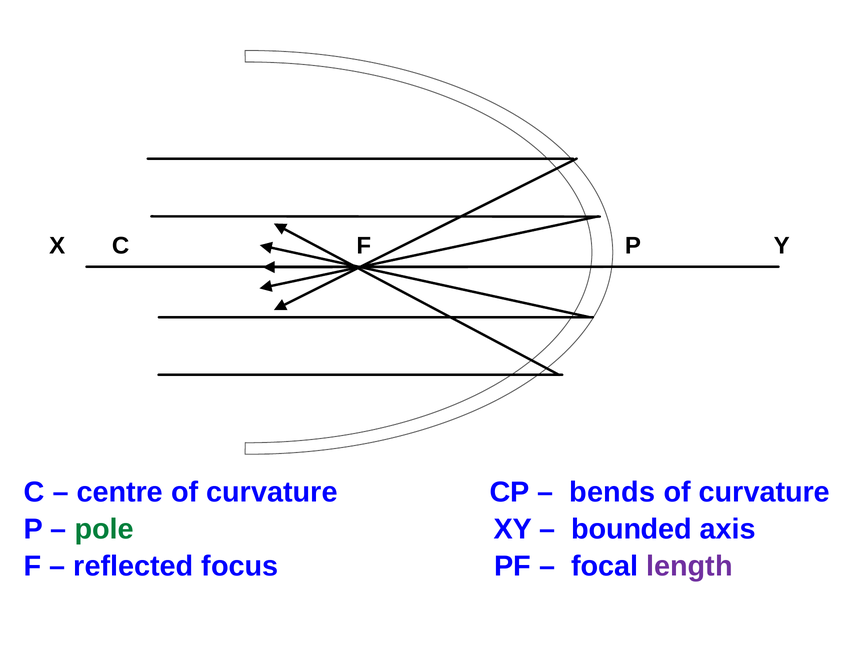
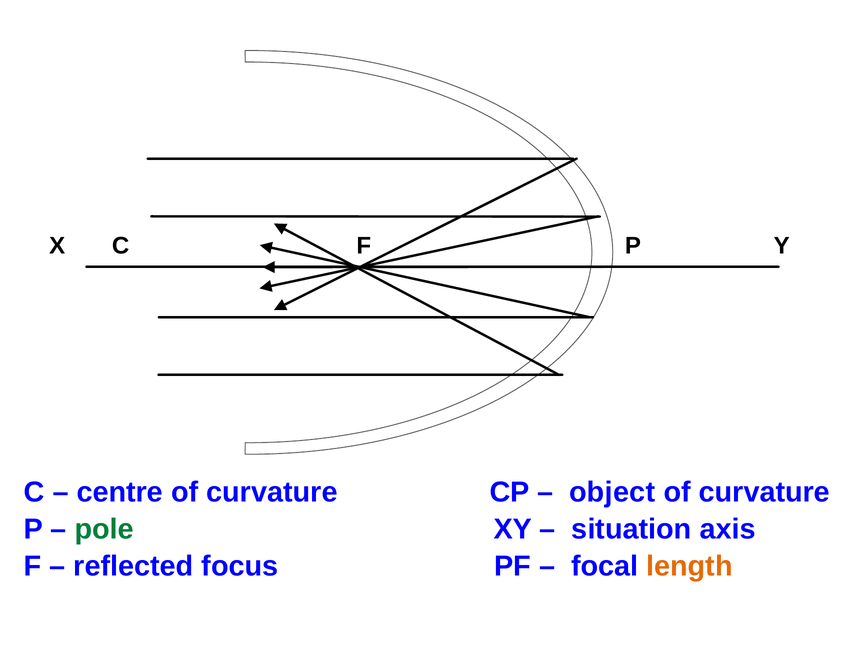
bends: bends -> object (612, 492)
bounded: bounded -> situation (631, 529)
length colour: purple -> orange (689, 566)
